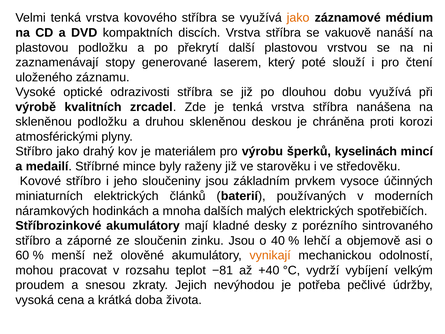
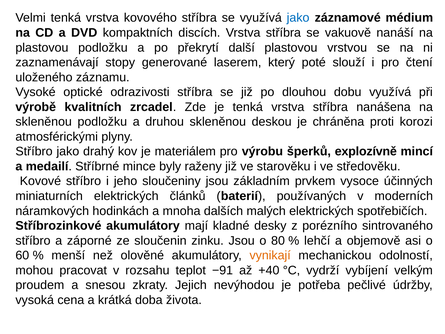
jako colour: orange -> blue (298, 18)
kyselinách: kyselinách -> explozívně (366, 151)
40: 40 -> 80 (278, 240)
−81: −81 -> −91 (223, 270)
